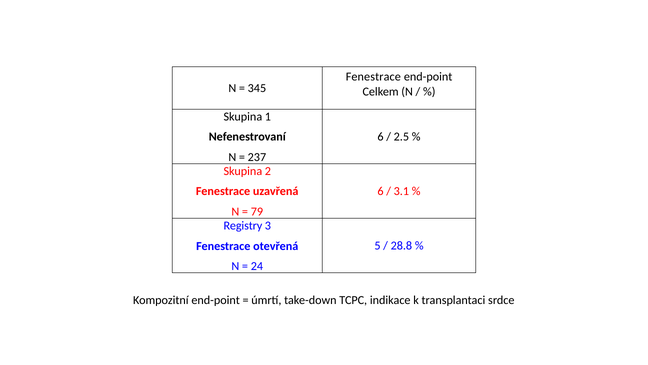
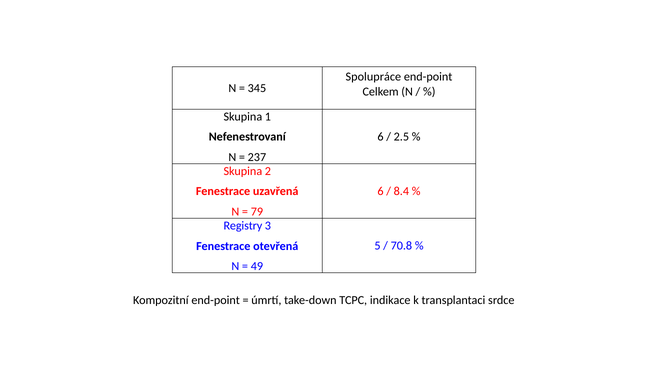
Fenestrace: Fenestrace -> Spolupráce (373, 77)
3.1: 3.1 -> 8.4 (401, 191)
28.8: 28.8 -> 70.8 (401, 245)
24: 24 -> 49 (257, 266)
